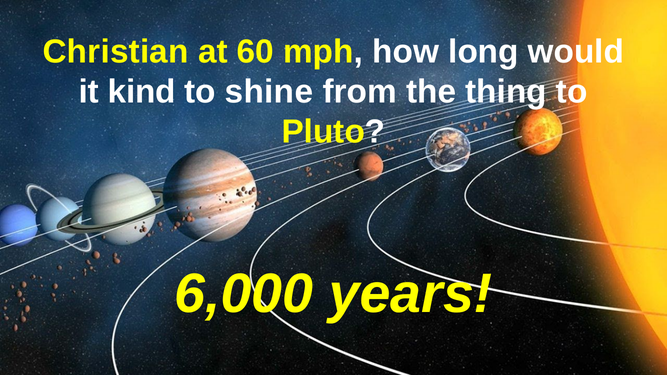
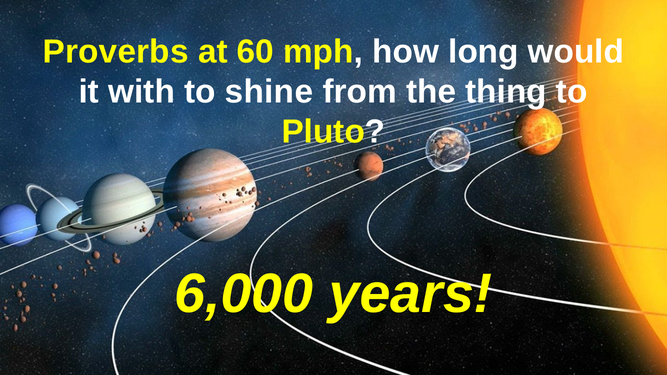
Christian: Christian -> Proverbs (116, 52)
kind: kind -> with (142, 92)
